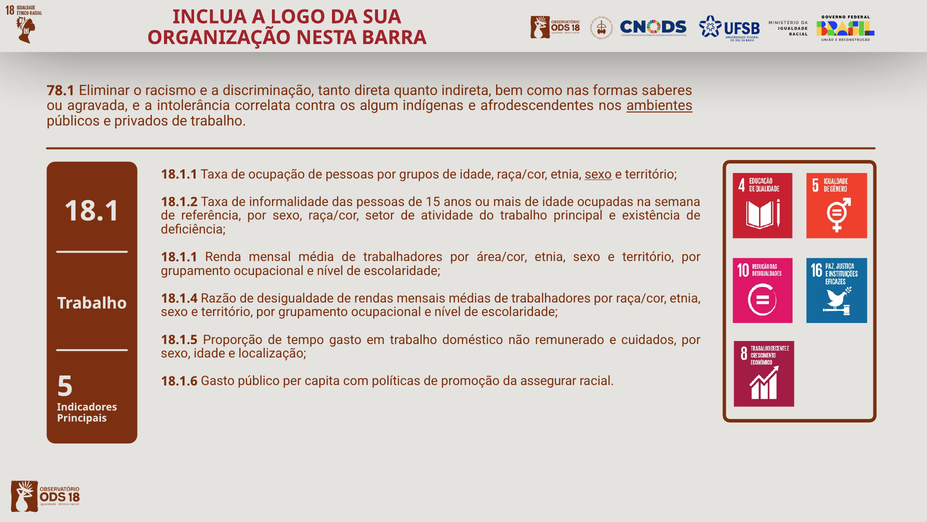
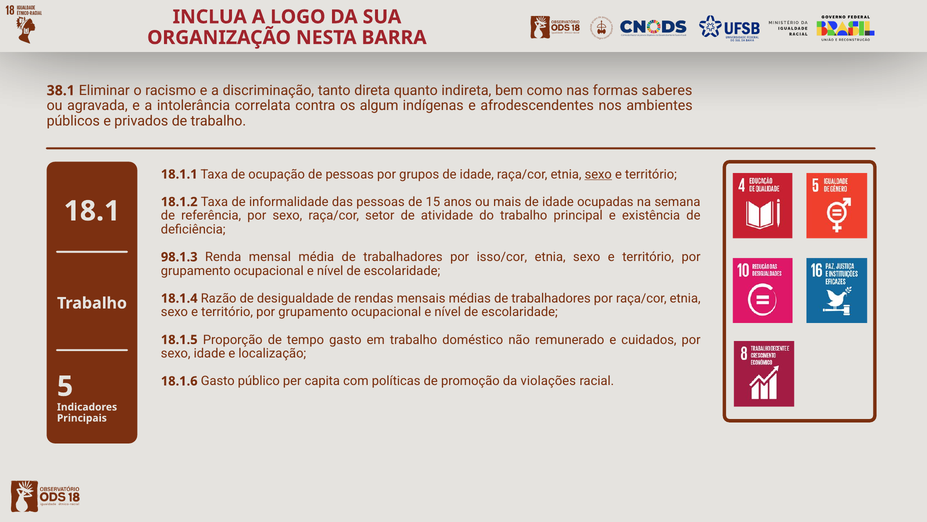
78.1: 78.1 -> 38.1 (61, 90)
ambientes underline: present -> none (659, 106)
18.1.1: 18.1.1 -> 98.1.3 (179, 257)
área/cor: área/cor -> isso/cor (502, 257)
assegurar: assegurar -> violações (548, 381)
